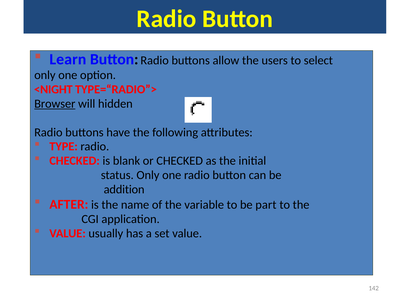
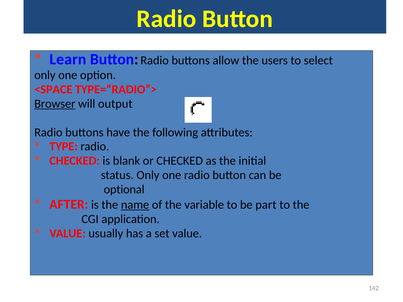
<NIGHT: <NIGHT -> <SPACE (53, 90)
hidden: hidden -> output (115, 104)
addition: addition -> optional (124, 190)
name underline: none -> present (135, 205)
